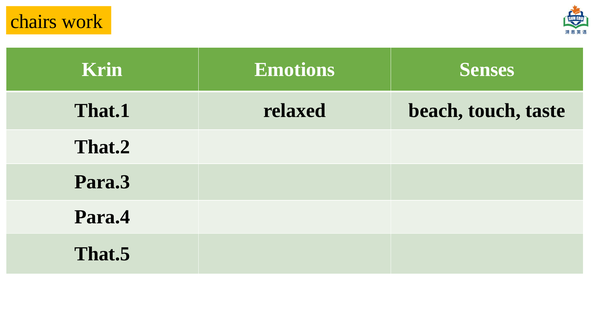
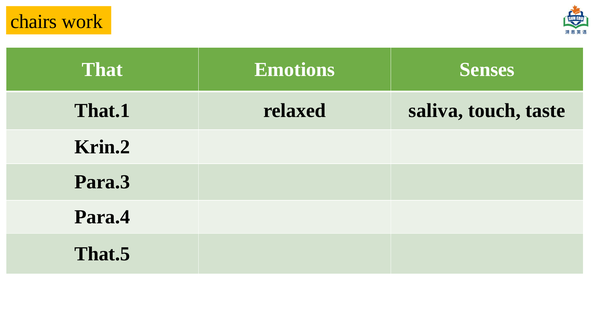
Krin: Krin -> That (102, 69)
beach: beach -> saliva (436, 110)
That.2: That.2 -> Krin.2 (102, 146)
